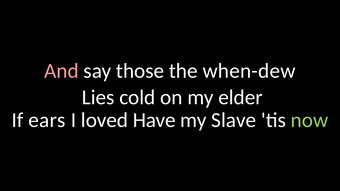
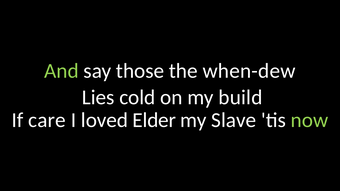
And colour: pink -> light green (61, 71)
elder: elder -> build (240, 97)
ears: ears -> care (47, 120)
Have: Have -> Elder (154, 120)
